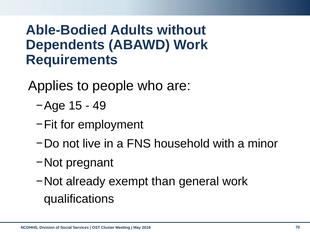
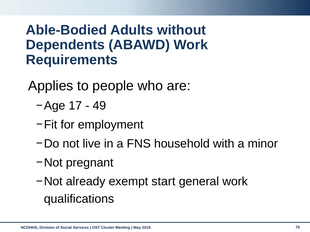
15: 15 -> 17 (75, 106)
than: than -> start (163, 182)
